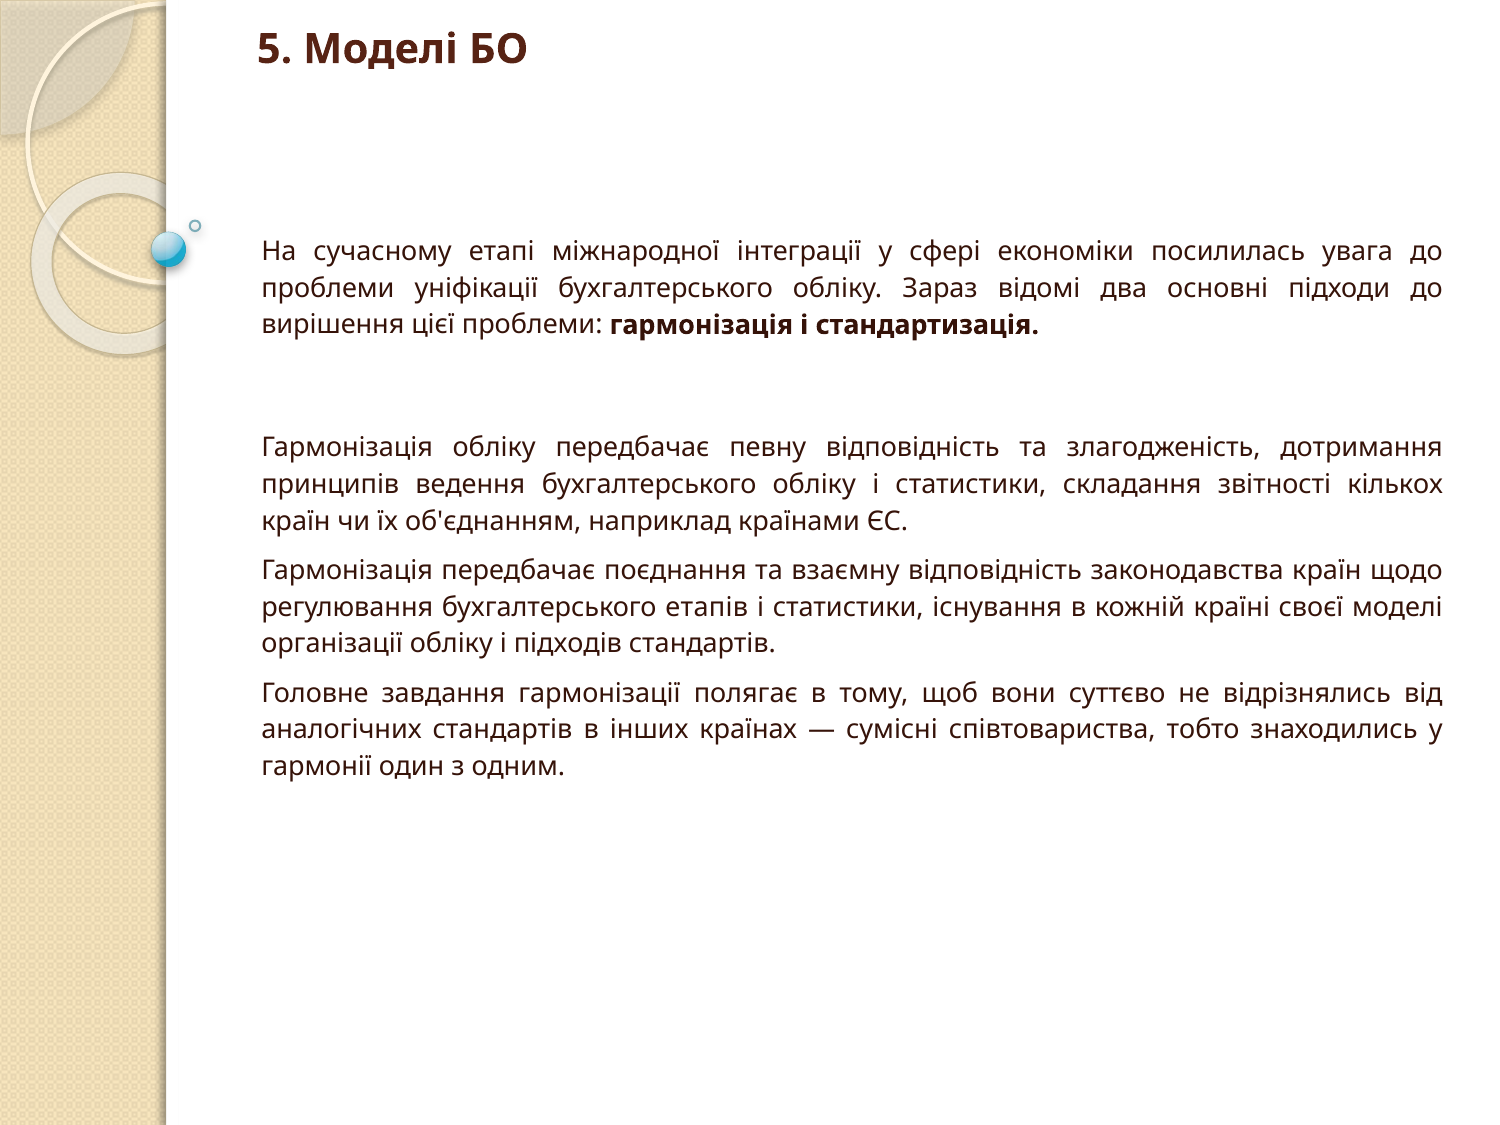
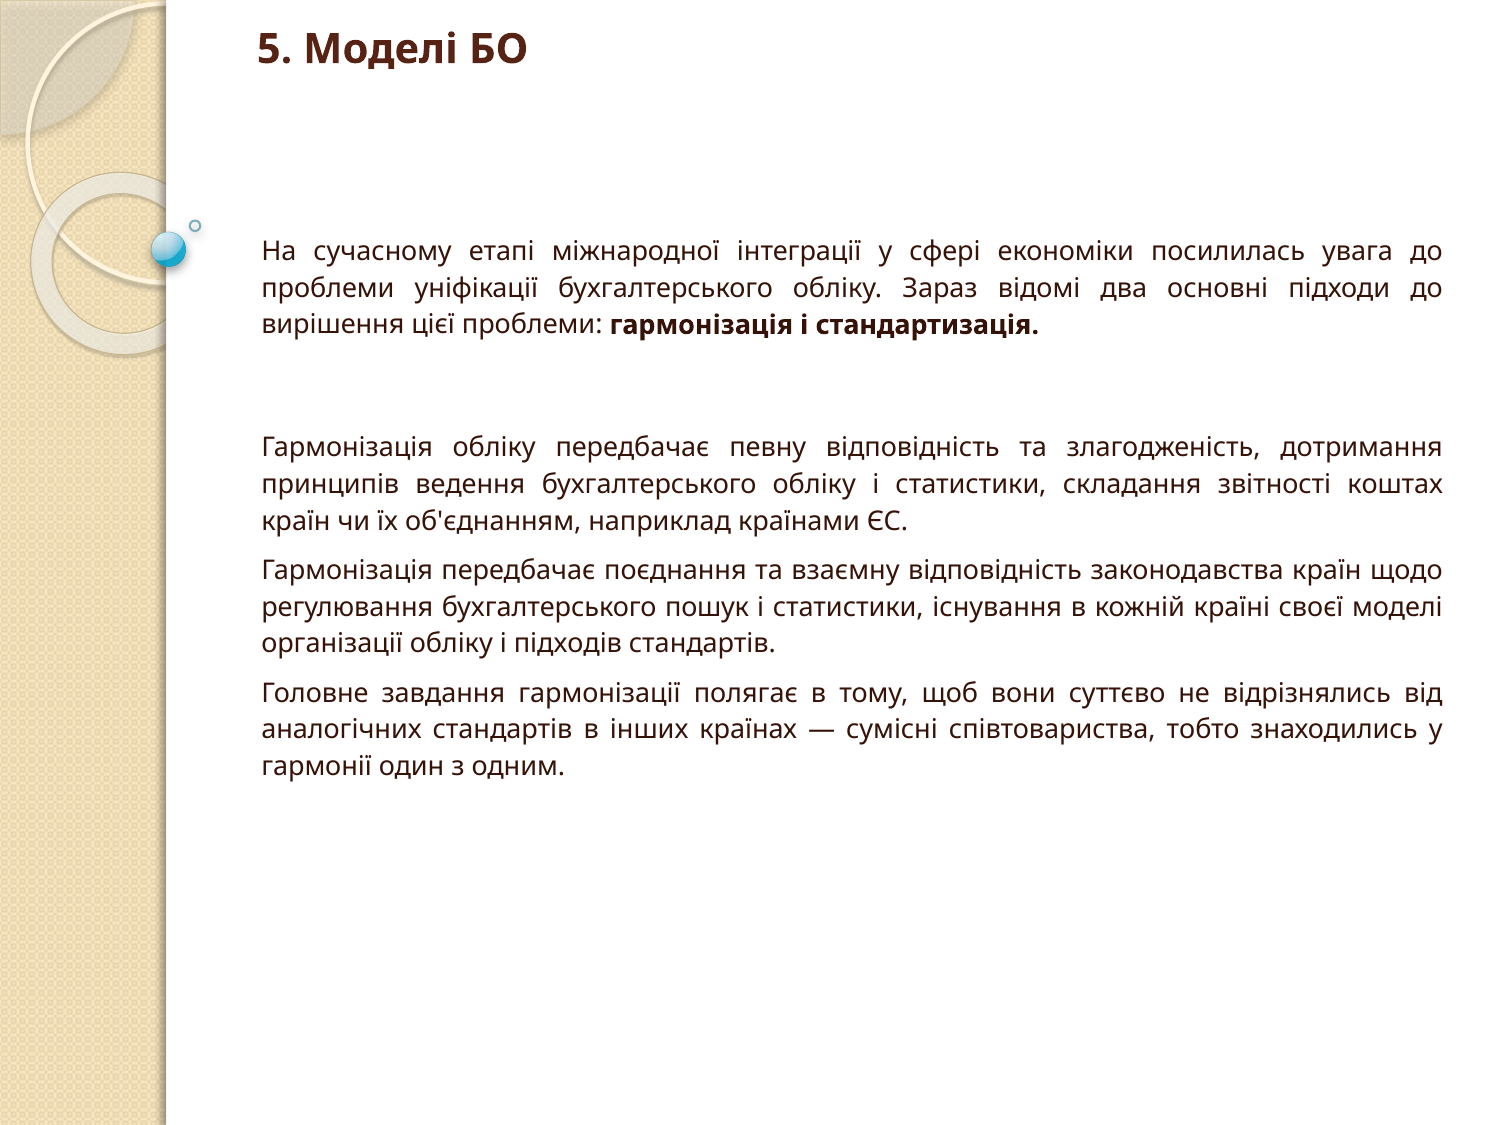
кількох: кількох -> коштах (1395, 484)
етапів: етапів -> пошук (707, 607)
